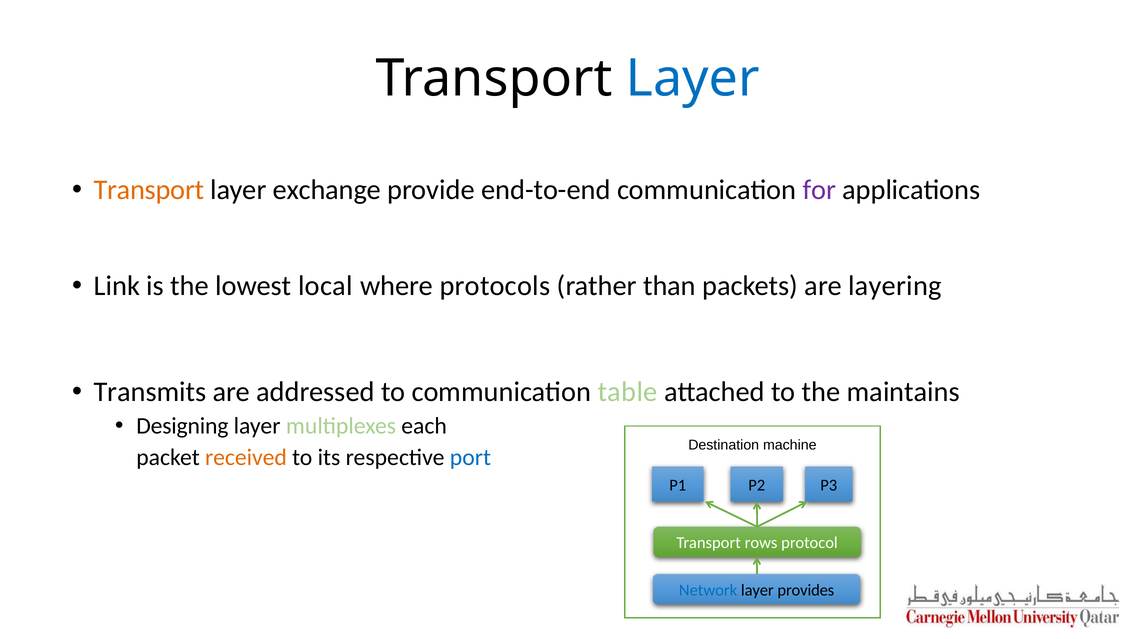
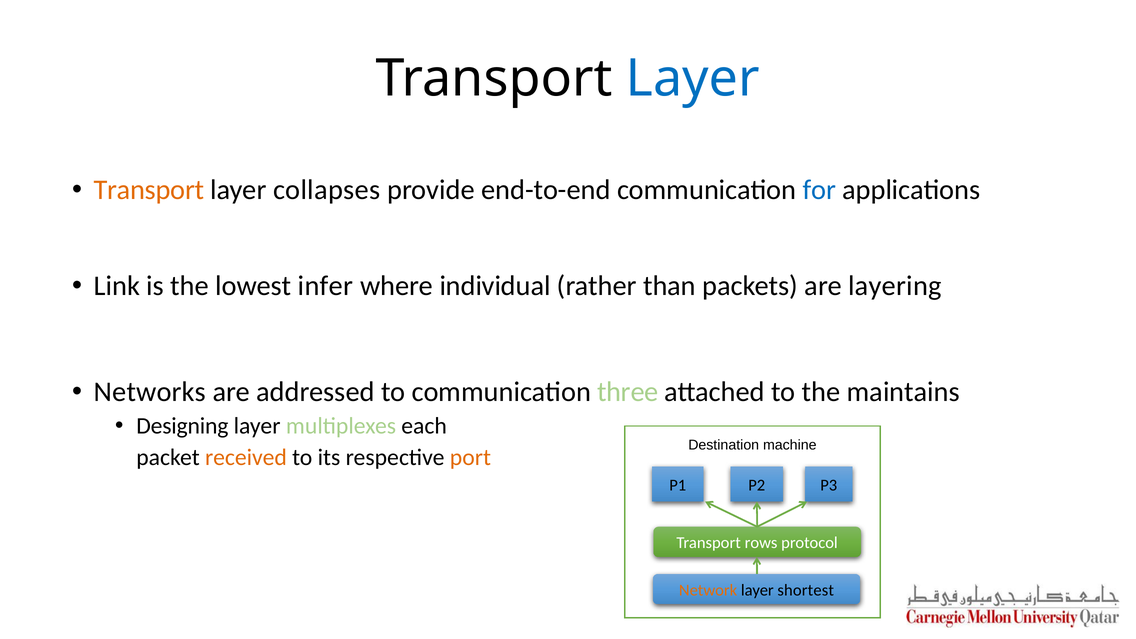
exchange: exchange -> collapses (327, 190)
for colour: purple -> blue (819, 190)
local: local -> infer (326, 286)
protocols: protocols -> individual (495, 286)
Transmits: Transmits -> Networks (150, 392)
table: table -> three (628, 392)
port colour: blue -> orange (470, 458)
Network colour: blue -> orange (708, 590)
provides: provides -> shortest (806, 590)
